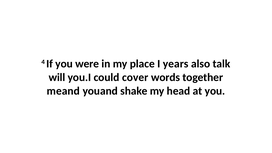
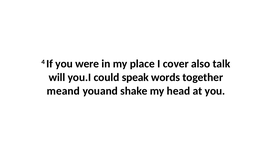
years: years -> cover (176, 64)
cover: cover -> speak (135, 77)
